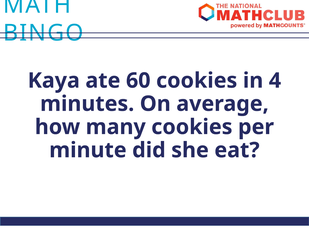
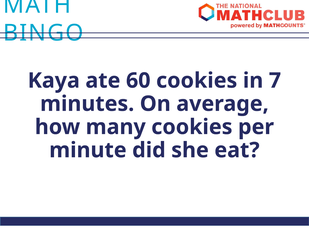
4: 4 -> 7 (275, 81)
